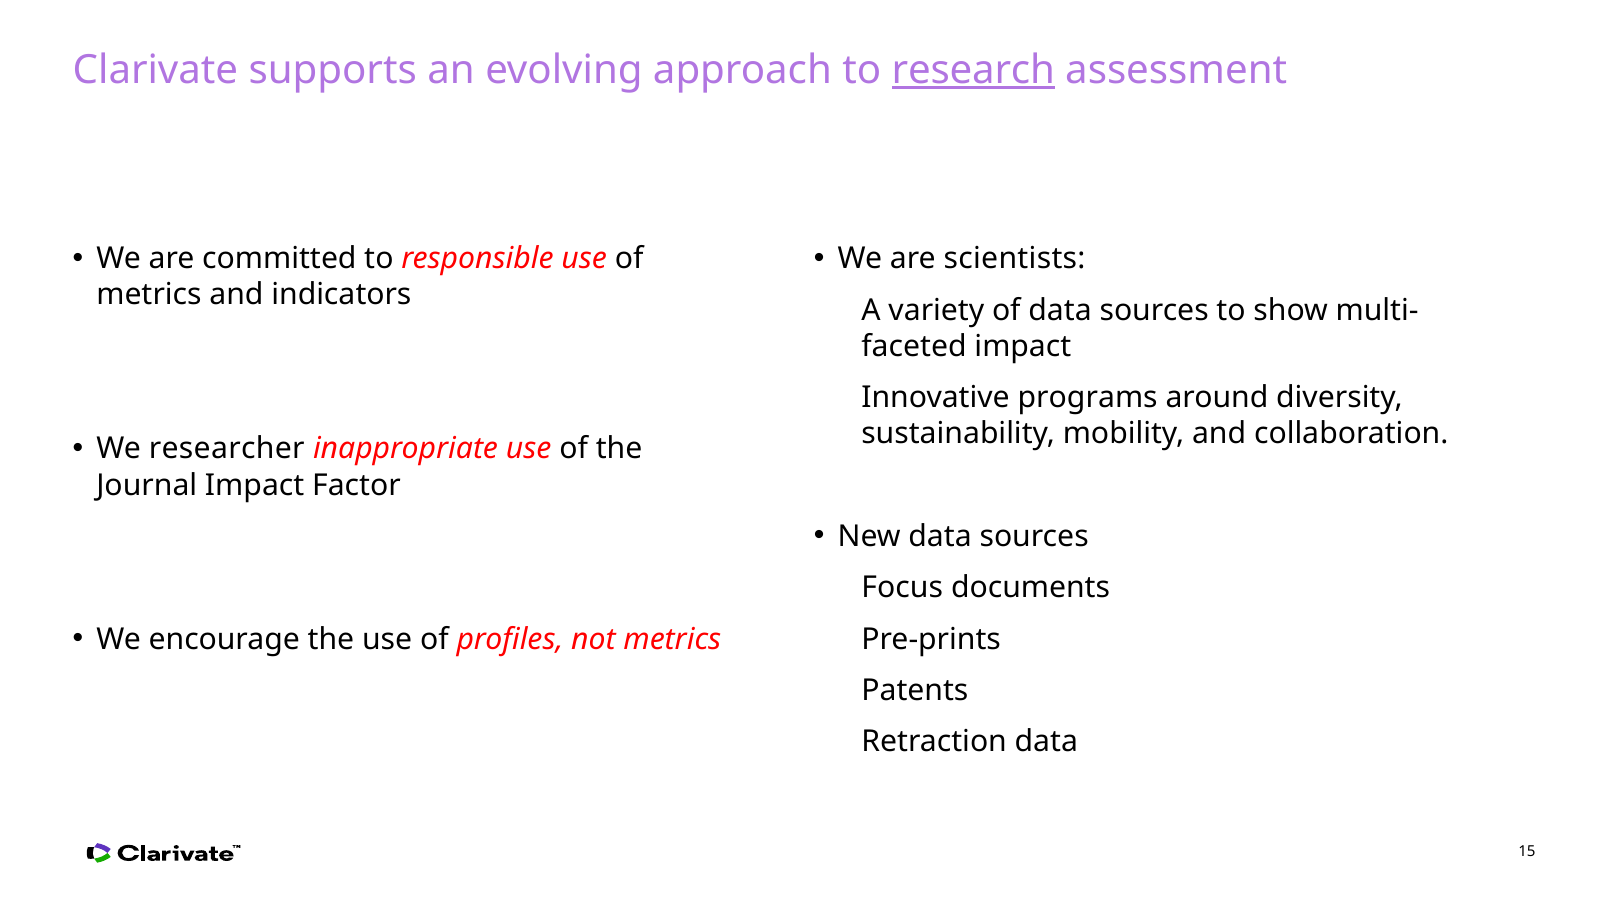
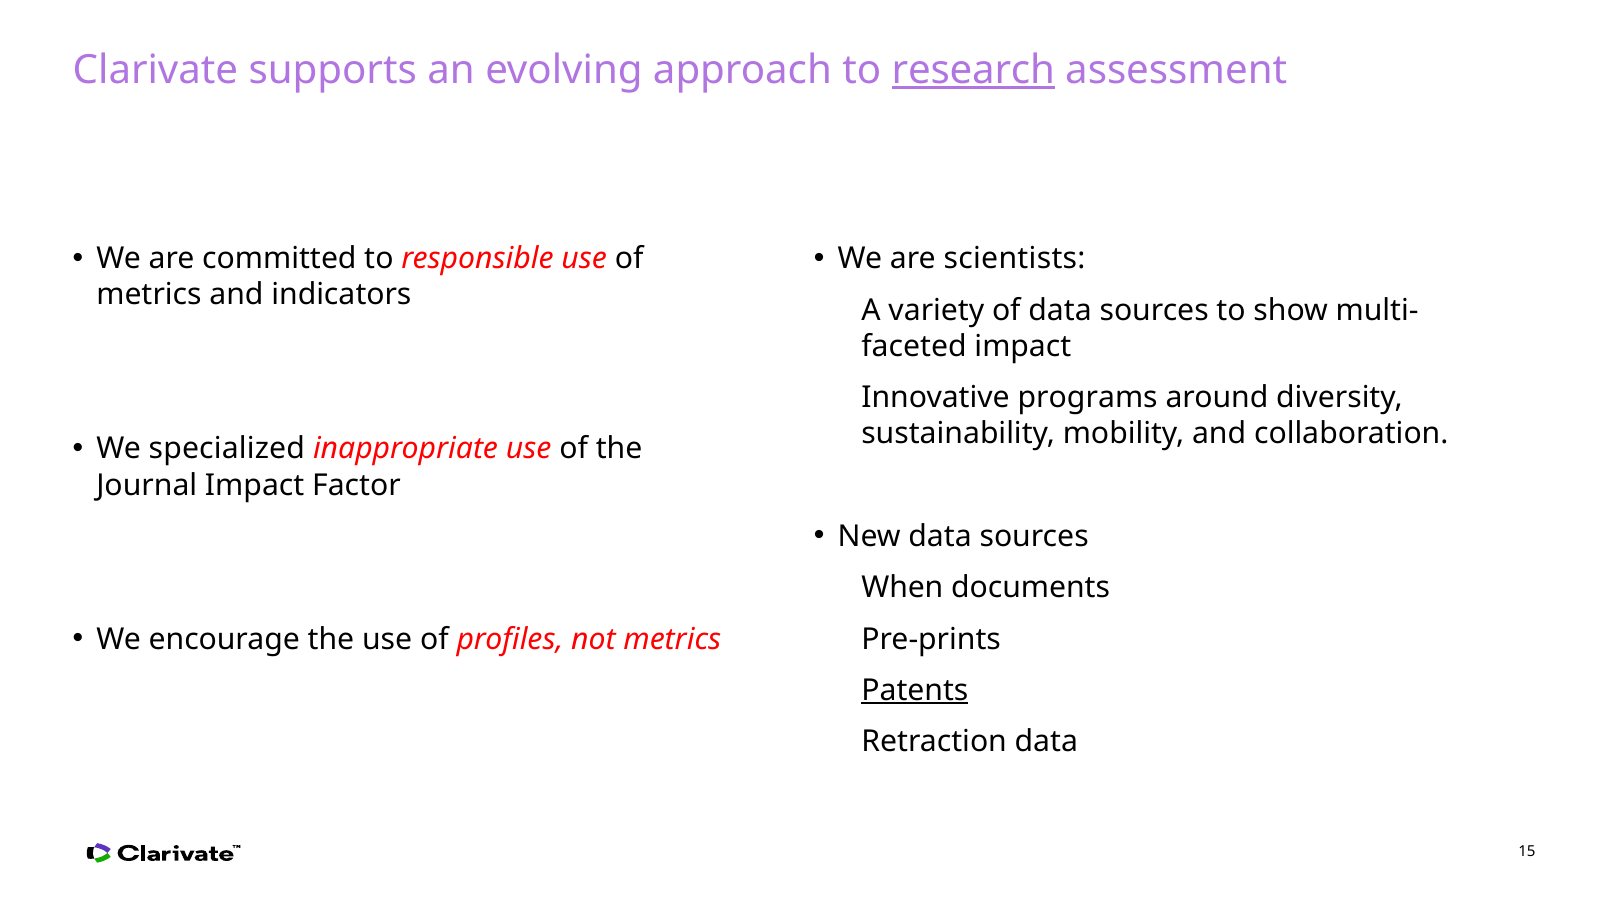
researcher: researcher -> specialized (227, 449)
Focus: Focus -> When (902, 588)
Patents underline: none -> present (915, 690)
